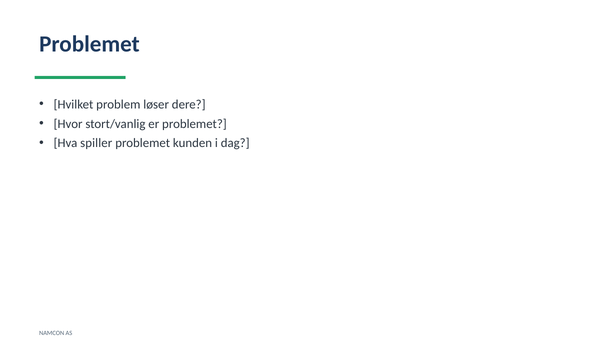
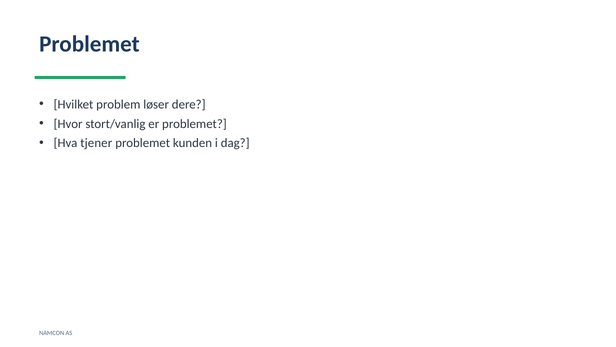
spiller: spiller -> tjener (96, 143)
